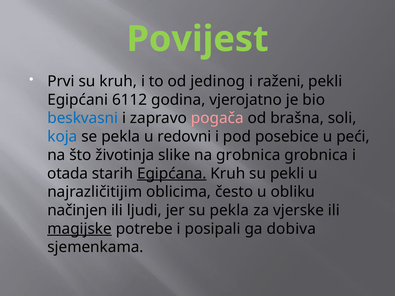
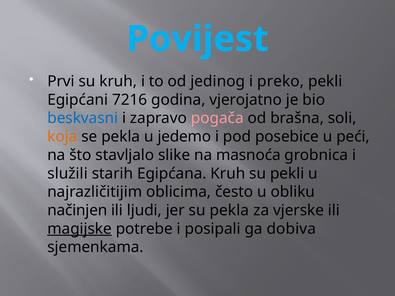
Povijest colour: light green -> light blue (198, 39)
raženi: raženi -> preko (281, 81)
6112: 6112 -> 7216 (130, 100)
koja colour: blue -> orange (62, 137)
redovni: redovni -> jedemo (184, 137)
životinja: životinja -> stavljalo (125, 155)
na grobnica: grobnica -> masnoća (248, 155)
otada: otada -> služili (68, 174)
Egipćana underline: present -> none (172, 174)
